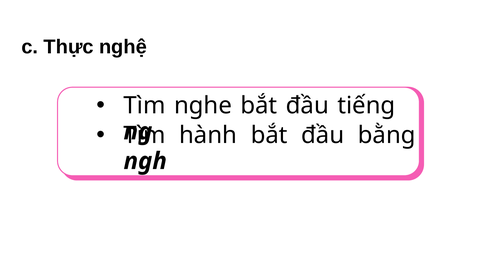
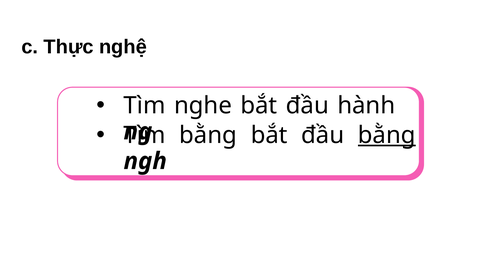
tiếng: tiếng -> hành (366, 106)
hành: hành -> bằng (208, 135)
bằng underline: none -> present (387, 135)
